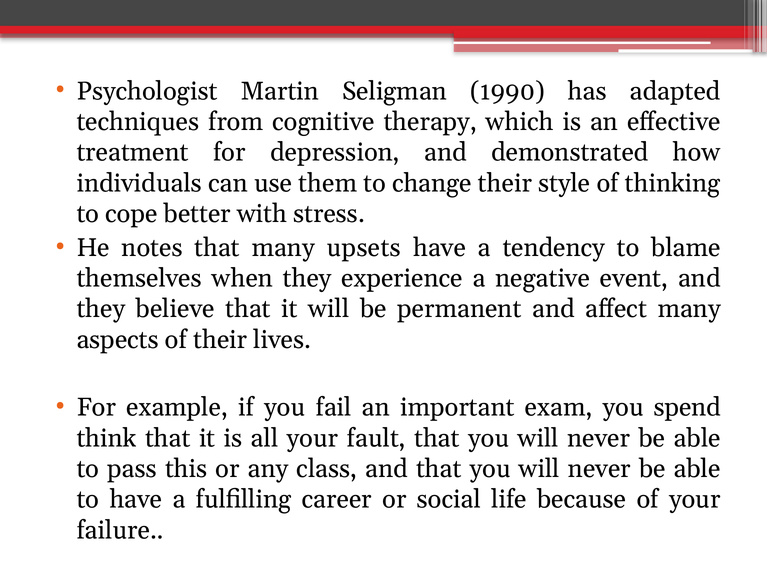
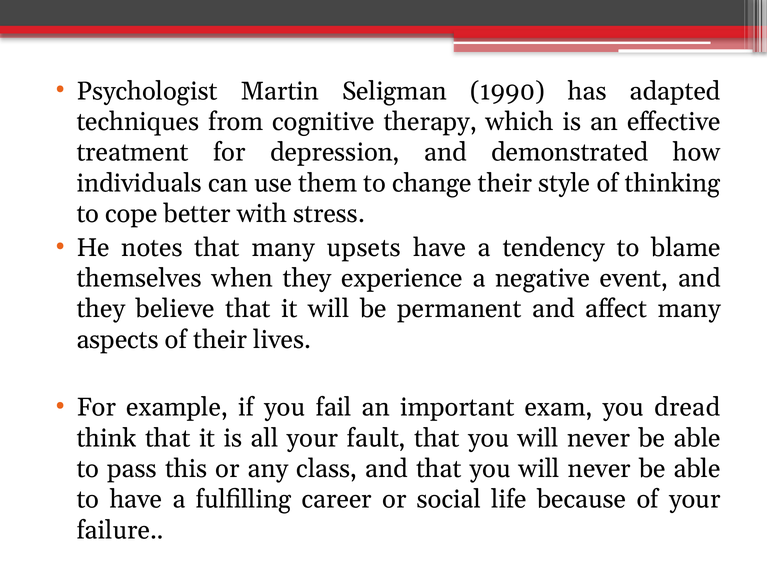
spend: spend -> dread (687, 408)
